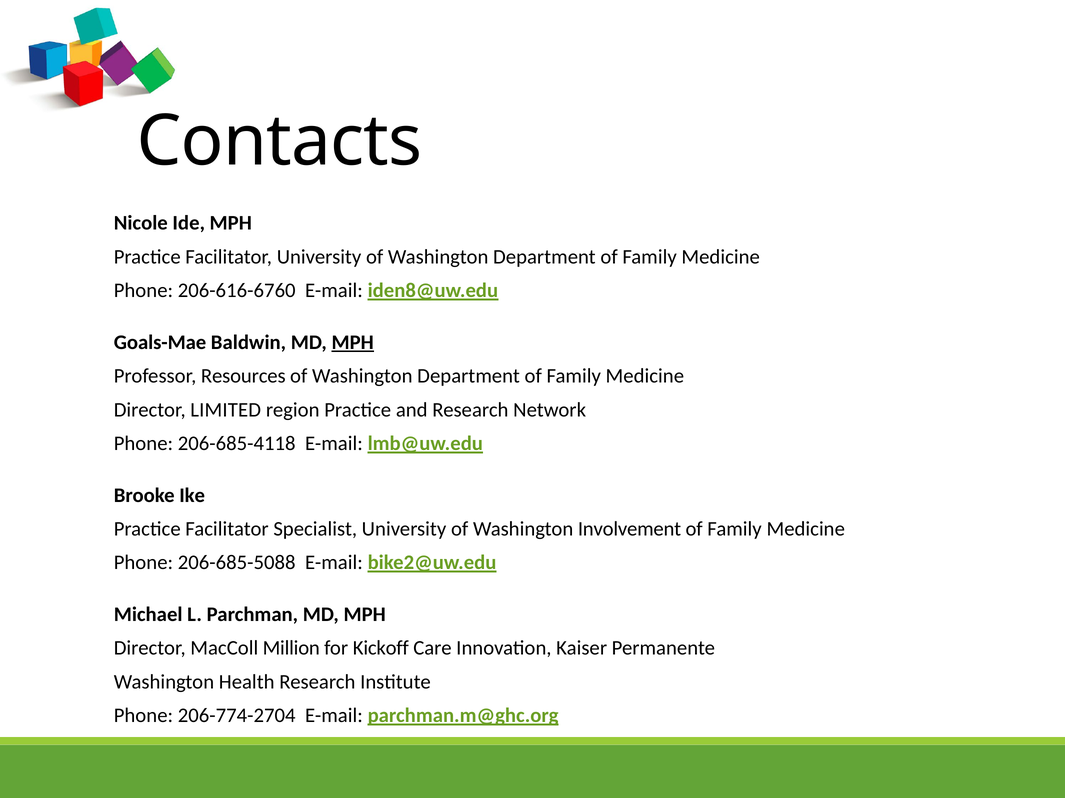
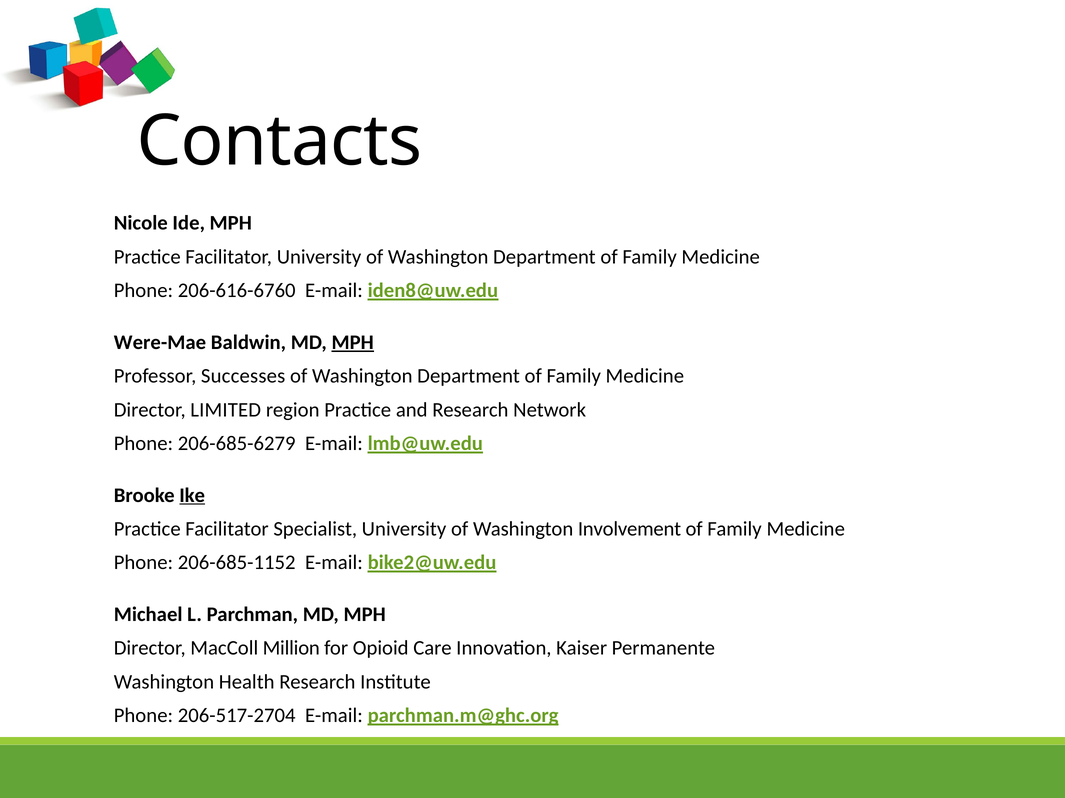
Goals-Mae: Goals-Mae -> Were-Mae (160, 343)
Resources: Resources -> Successes (243, 376)
206-685-4118: 206-685-4118 -> 206-685-6279 (237, 444)
Ike underline: none -> present (192, 496)
206-685-5088: 206-685-5088 -> 206-685-1152 (237, 563)
Kickoff: Kickoff -> Opioid (381, 649)
206-774-2704: 206-774-2704 -> 206-517-2704 (237, 716)
